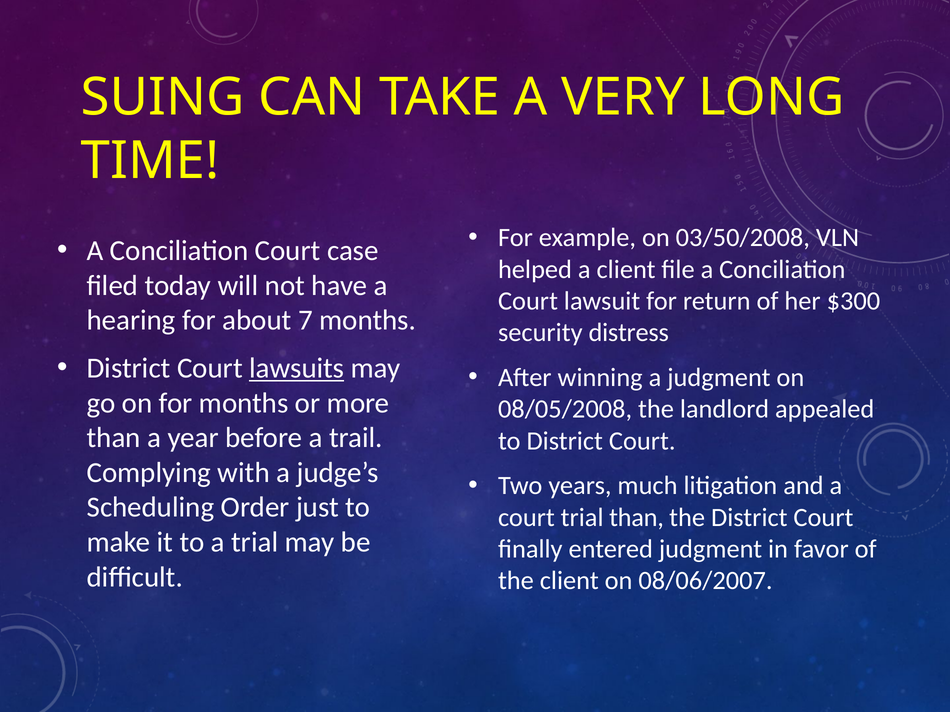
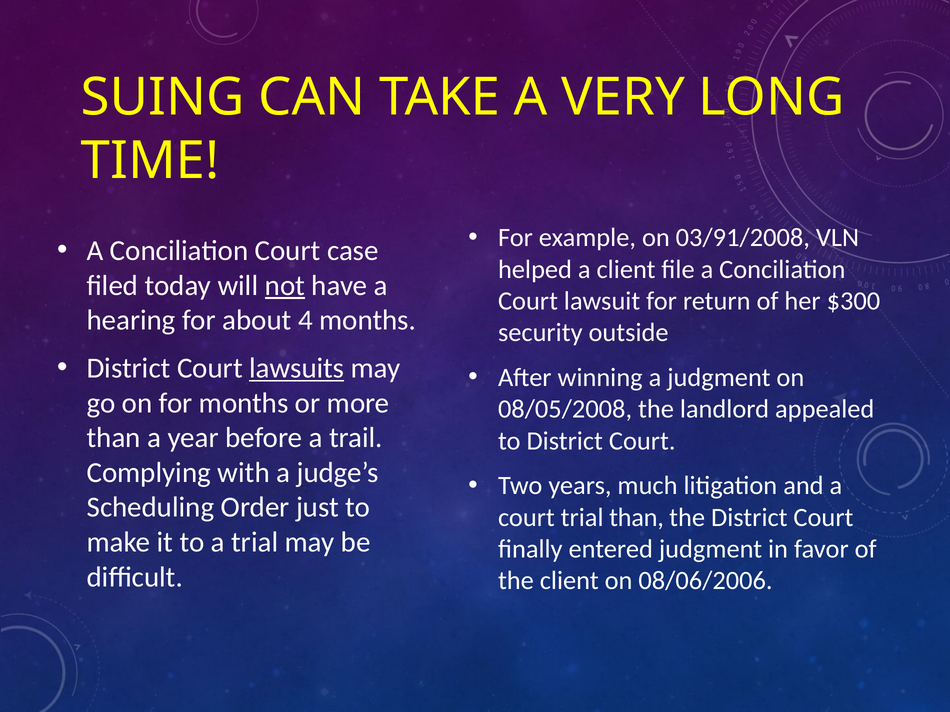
03/50/2008: 03/50/2008 -> 03/91/2008 (743, 238)
not underline: none -> present (285, 286)
7: 7 -> 4 (305, 320)
distress: distress -> outside (629, 333)
08/06/2007: 08/06/2007 -> 08/06/2006 (706, 581)
